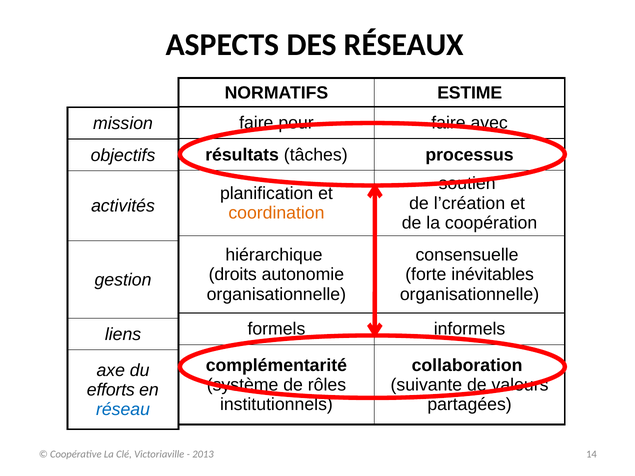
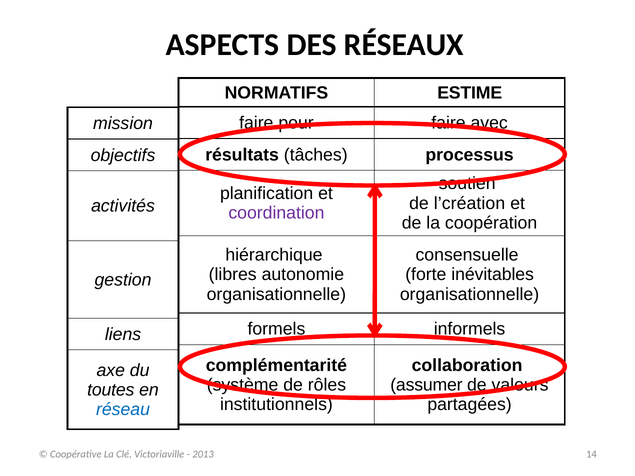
coordination colour: orange -> purple (276, 213)
droits: droits -> libres (233, 275)
suivante: suivante -> assumer (426, 385)
efforts: efforts -> toutes (111, 390)
